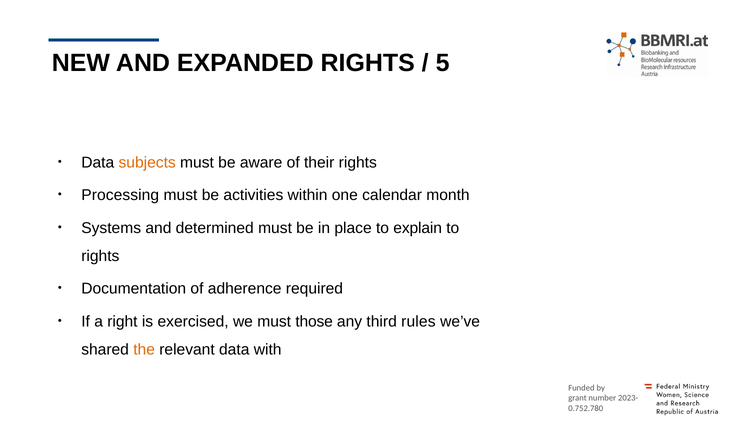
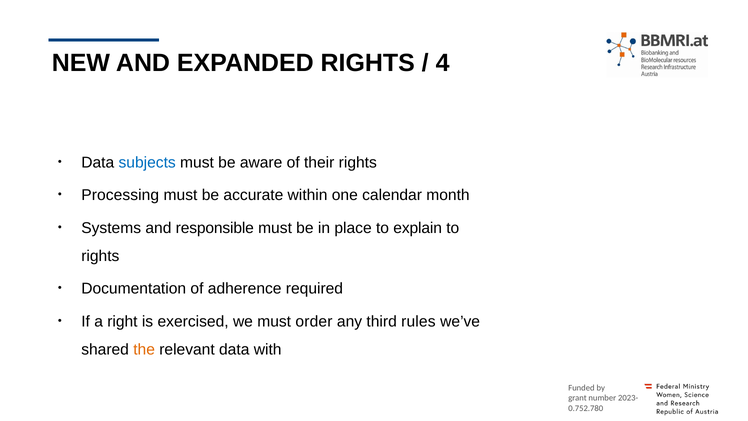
5: 5 -> 4 (443, 63)
subjects colour: orange -> blue (147, 162)
activities: activities -> accurate (253, 195)
determined: determined -> responsible (215, 228)
those: those -> order (314, 321)
